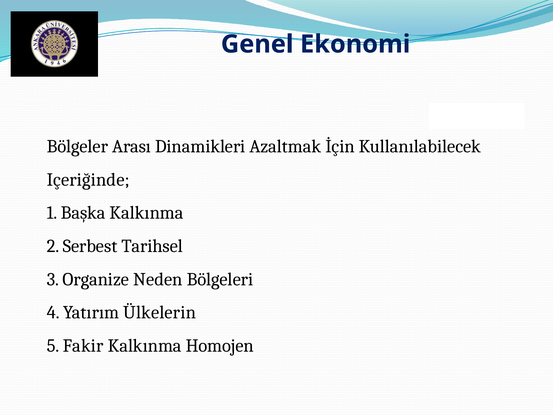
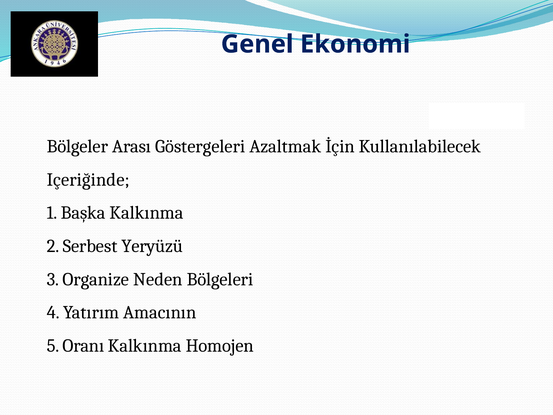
Dinamikleri: Dinamikleri -> Göstergeleri (200, 146)
Tarihsel: Tarihsel -> Yeryüzü (152, 246)
Ülkelerin: Ülkelerin -> Amacının (160, 312)
Fakir: Fakir -> Oranı (83, 345)
